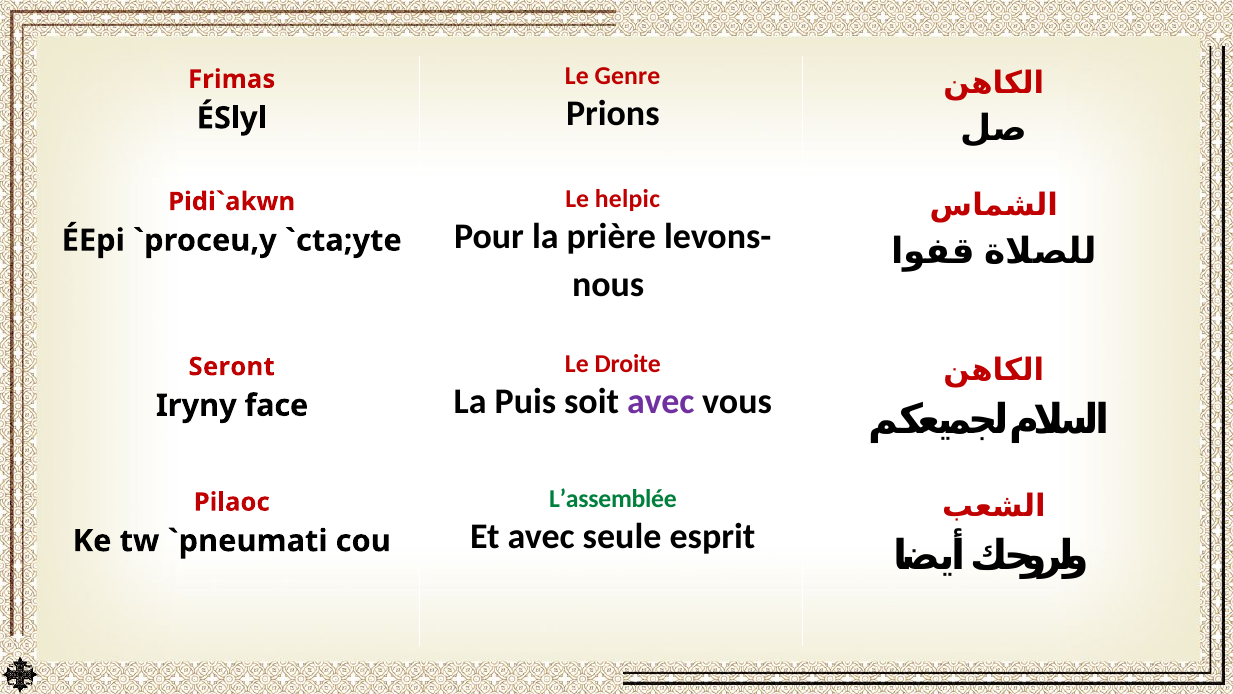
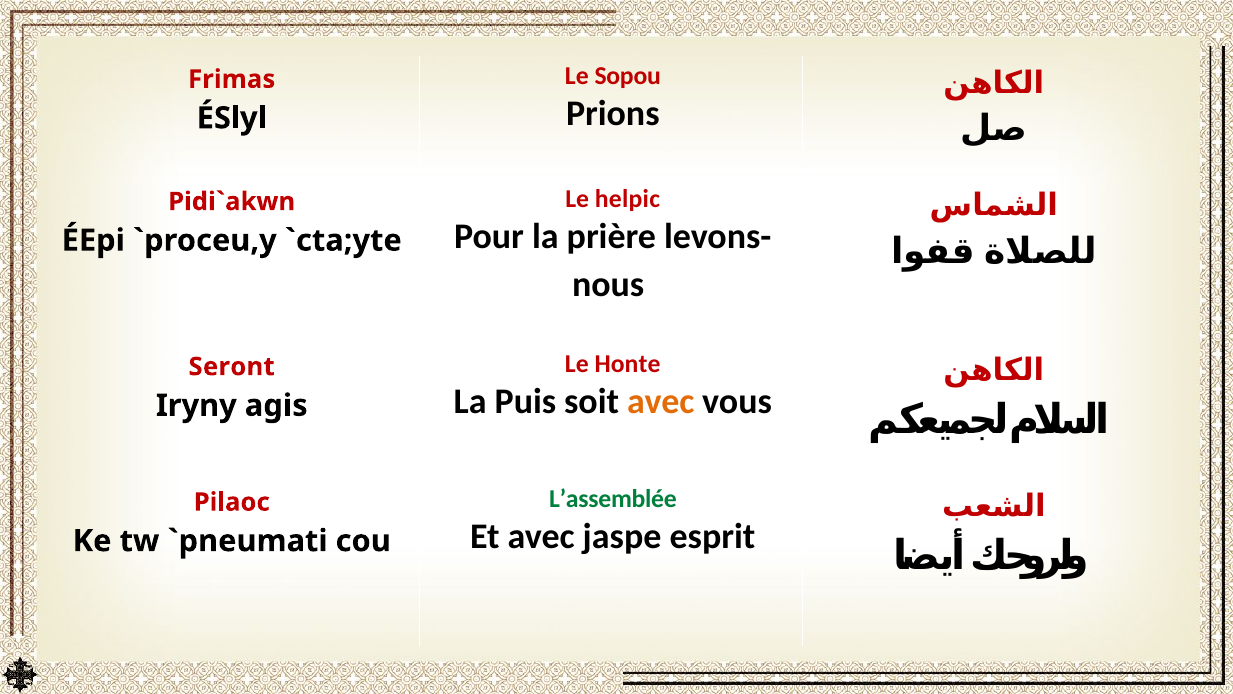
Genre: Genre -> Sopou (628, 76)
Droite: Droite -> Honte (628, 363)
avec colour: purple -> orange (661, 401)
face: face -> agis (276, 405)
seule: seule -> jaspe (622, 537)
